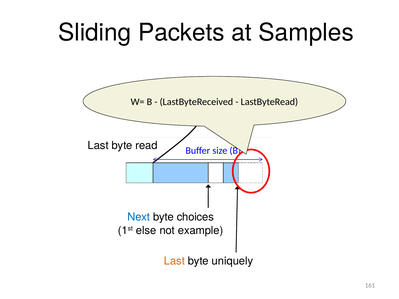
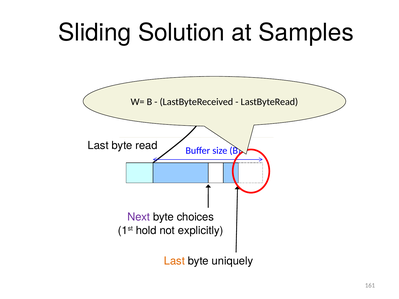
Packets: Packets -> Solution (181, 33)
Next colour: blue -> purple (139, 217)
else: else -> hold (146, 231)
example: example -> explicitly (201, 231)
